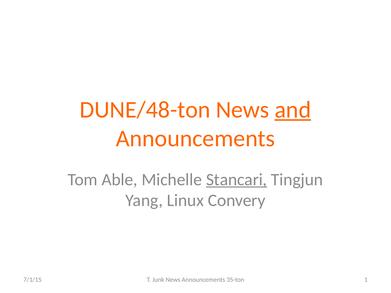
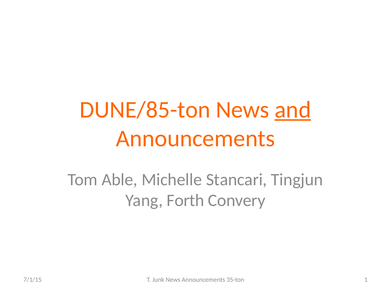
DUNE/48-ton: DUNE/48-ton -> DUNE/85-ton (145, 110)
Stancari underline: present -> none (237, 180)
Linux: Linux -> Forth (185, 201)
